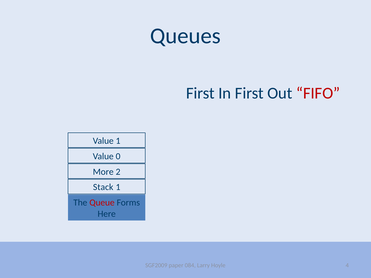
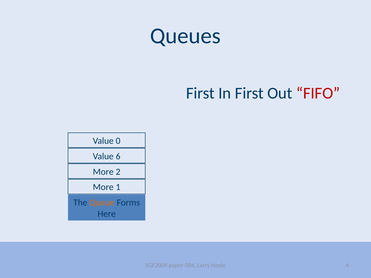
Value 1: 1 -> 0 (118, 141)
0: 0 -> 6 (118, 156)
Stack: Stack -> More (103, 187)
Queue colour: red -> orange (102, 203)
